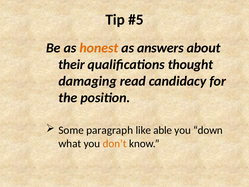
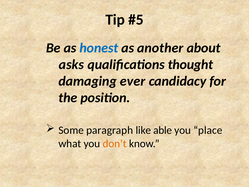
honest colour: orange -> blue (99, 48)
answers: answers -> another (160, 48)
their: their -> asks (71, 64)
read: read -> ever (133, 81)
down: down -> place (208, 130)
